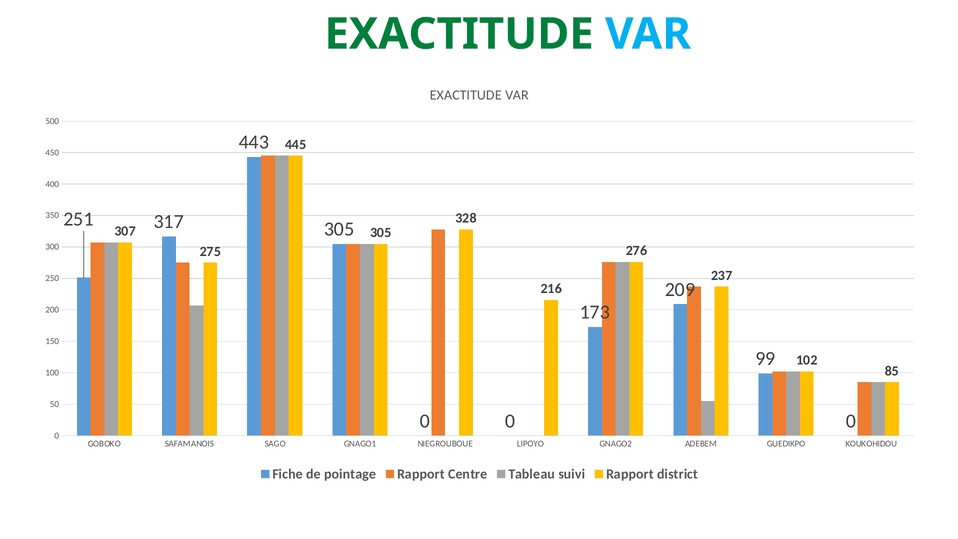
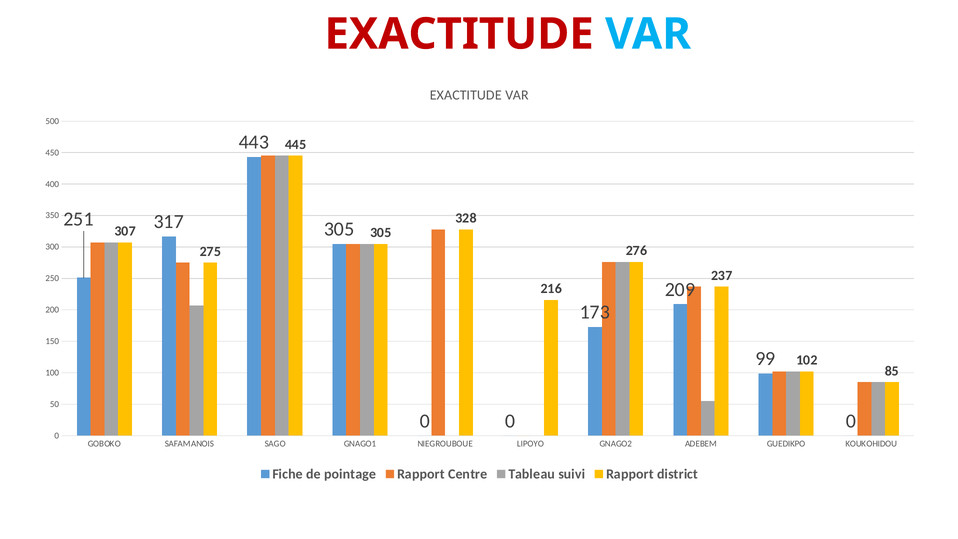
EXACTITUDE colour: green -> red (459, 34)
